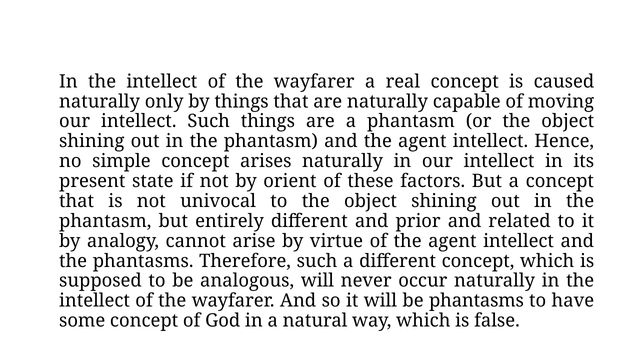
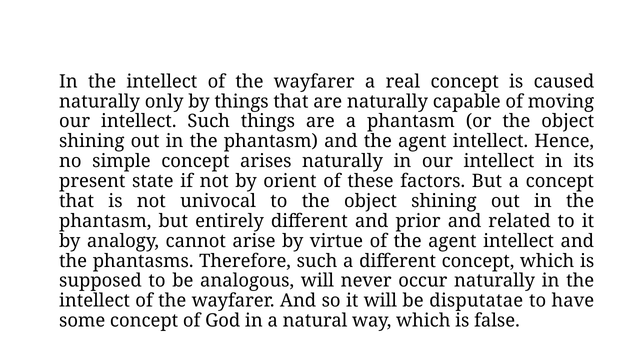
be phantasms: phantasms -> disputatae (476, 300)
